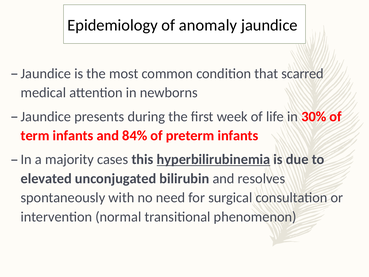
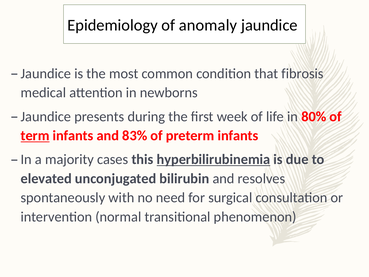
scarred: scarred -> fibrosis (303, 74)
30%: 30% -> 80% (314, 116)
term underline: none -> present (35, 136)
84%: 84% -> 83% (135, 136)
